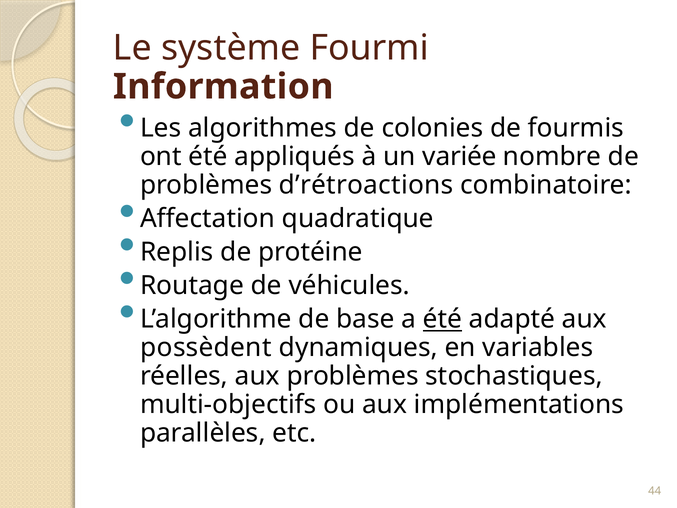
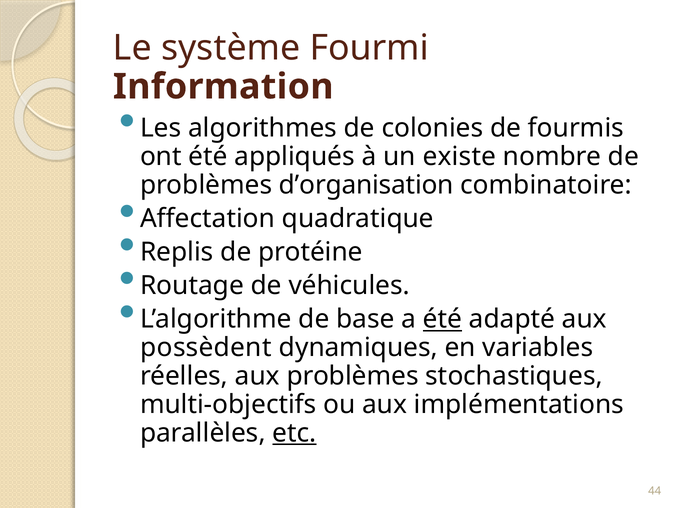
variée: variée -> existe (459, 157)
d’rétroactions: d’rétroactions -> d’organisation (366, 185)
etc underline: none -> present (294, 433)
